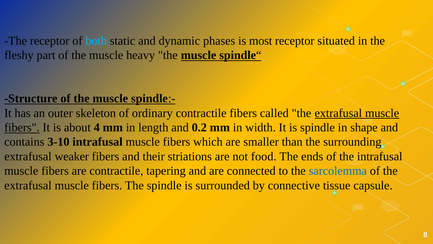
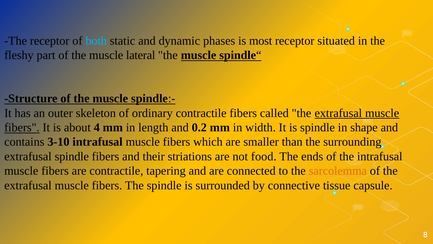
heavy: heavy -> lateral (141, 55)
extrafusal weaker: weaker -> spindle (72, 156)
sarcolemma colour: blue -> orange (338, 171)
